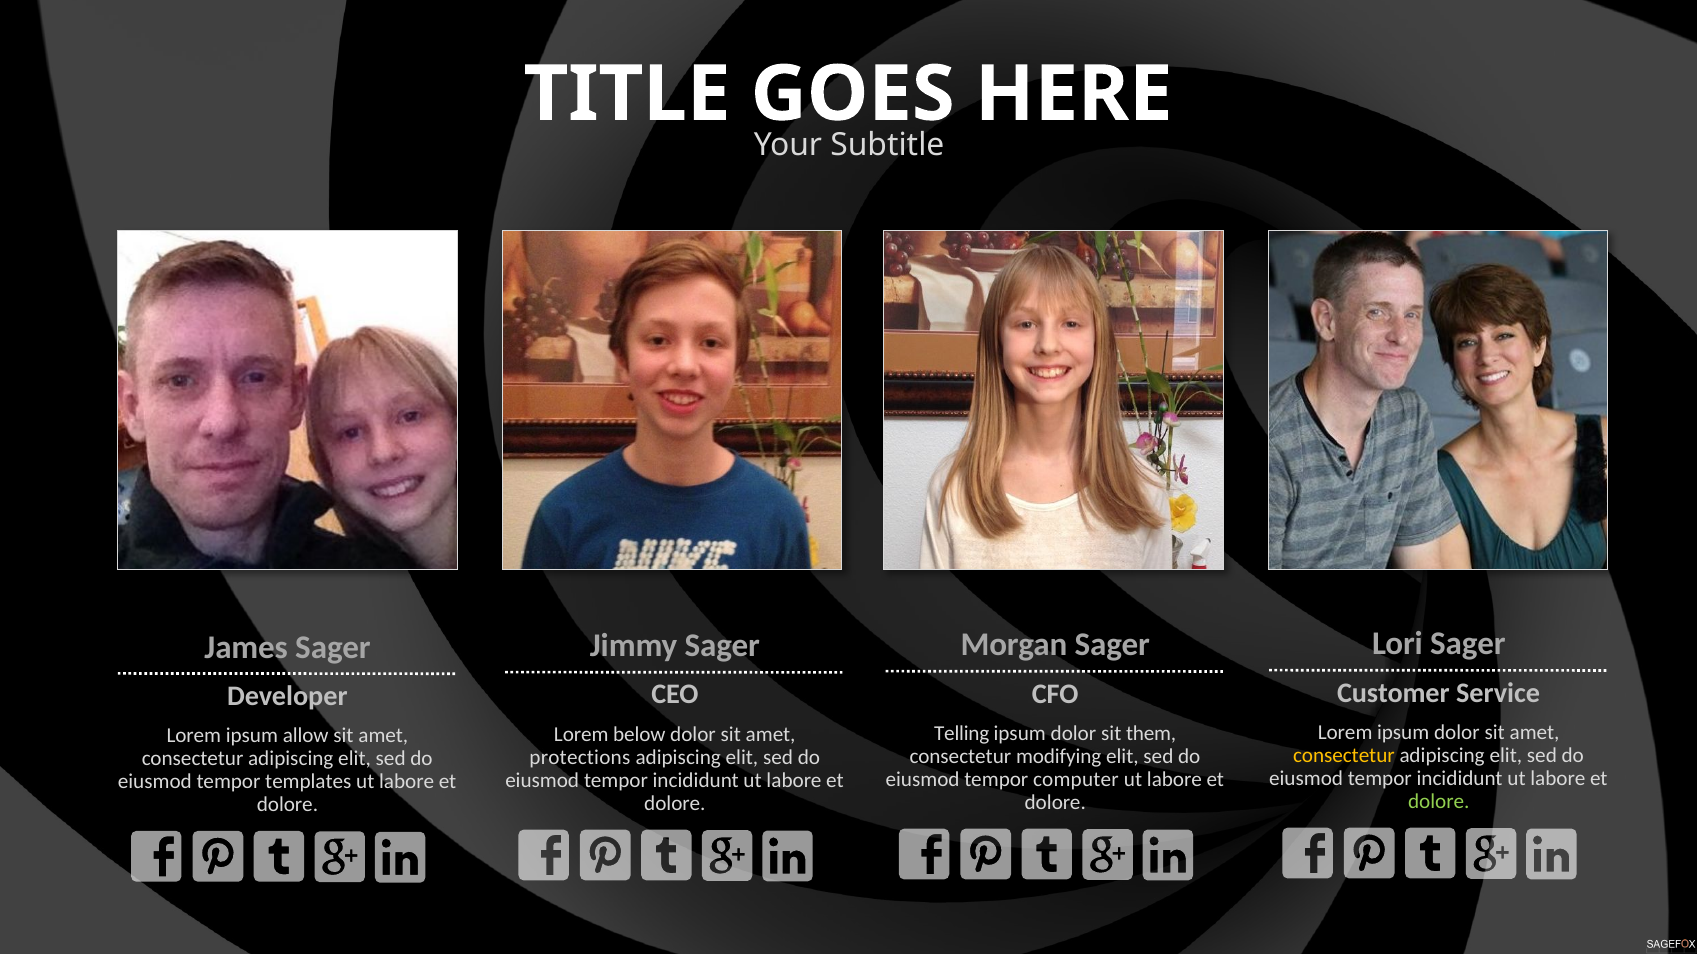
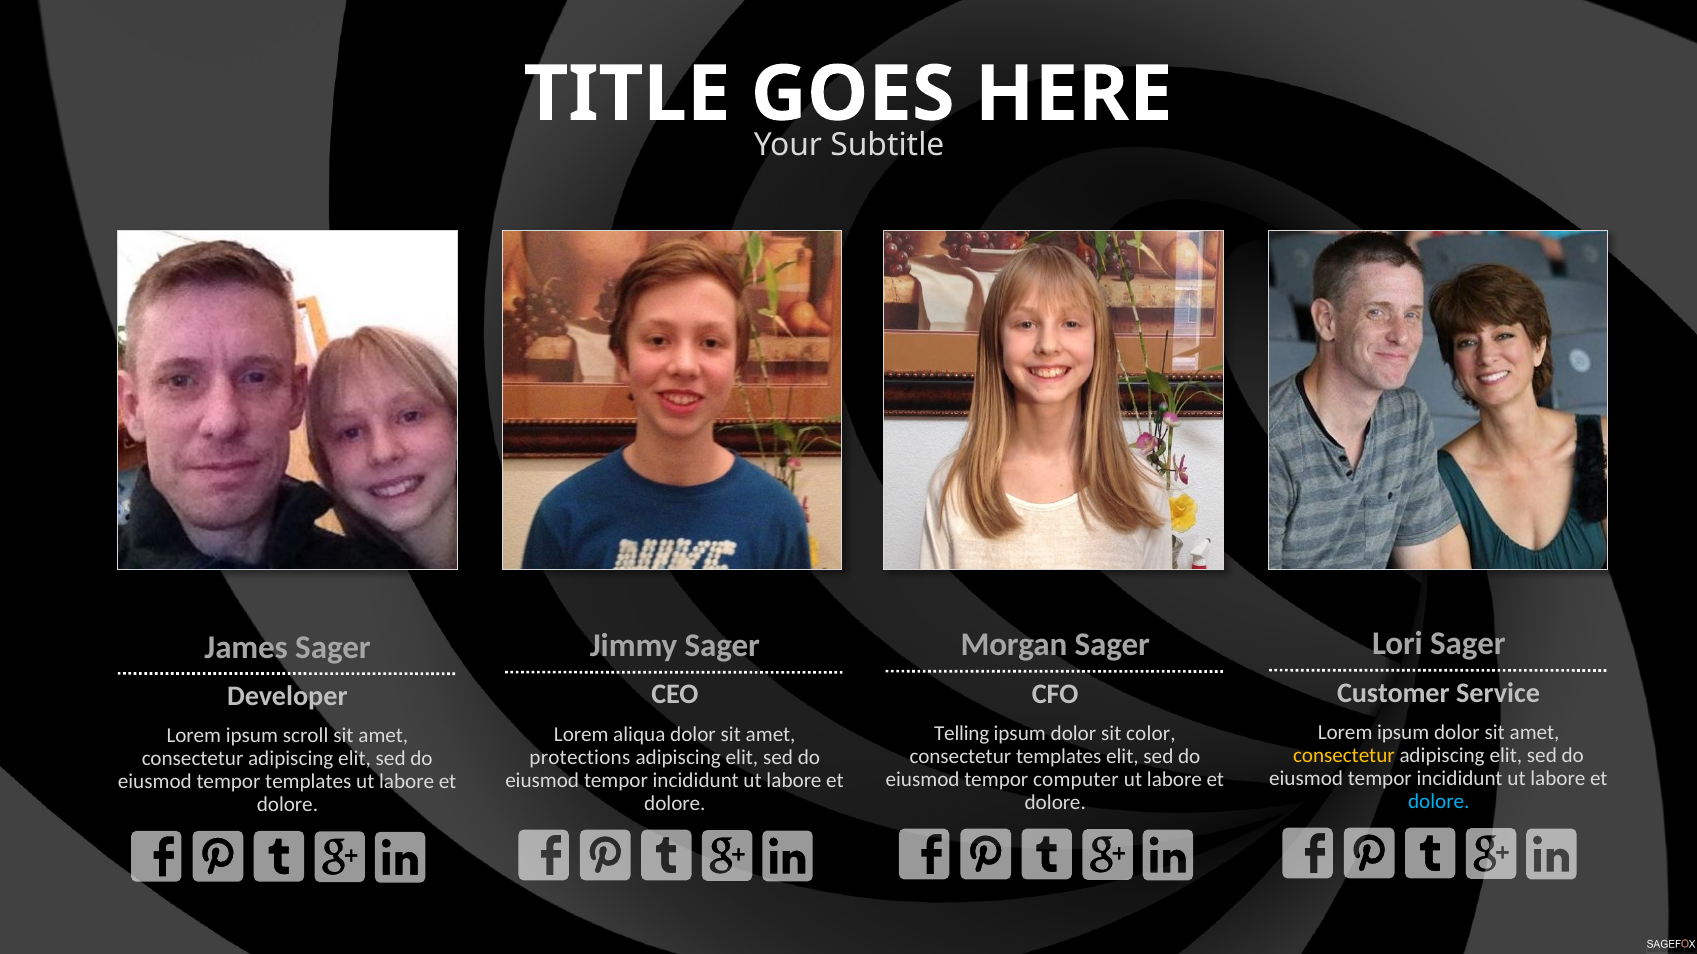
them: them -> color (1151, 734)
below: below -> aliqua (639, 735)
allow: allow -> scroll (306, 736)
consectetur modifying: modifying -> templates (1059, 757)
dolore colour: light green -> light blue (1439, 802)
